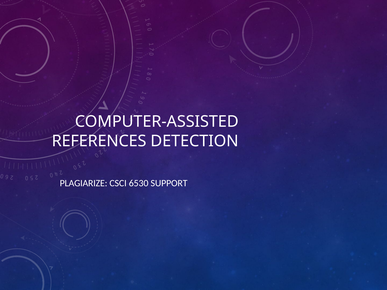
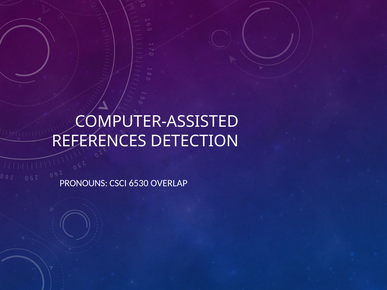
PLAGIARIZE: PLAGIARIZE -> PRONOUNS (84, 183)
SUPPORT: SUPPORT -> OVERLAP (169, 183)
